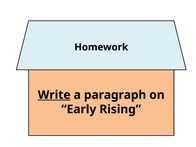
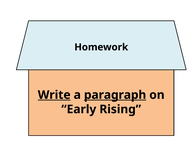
paragraph underline: none -> present (115, 95)
